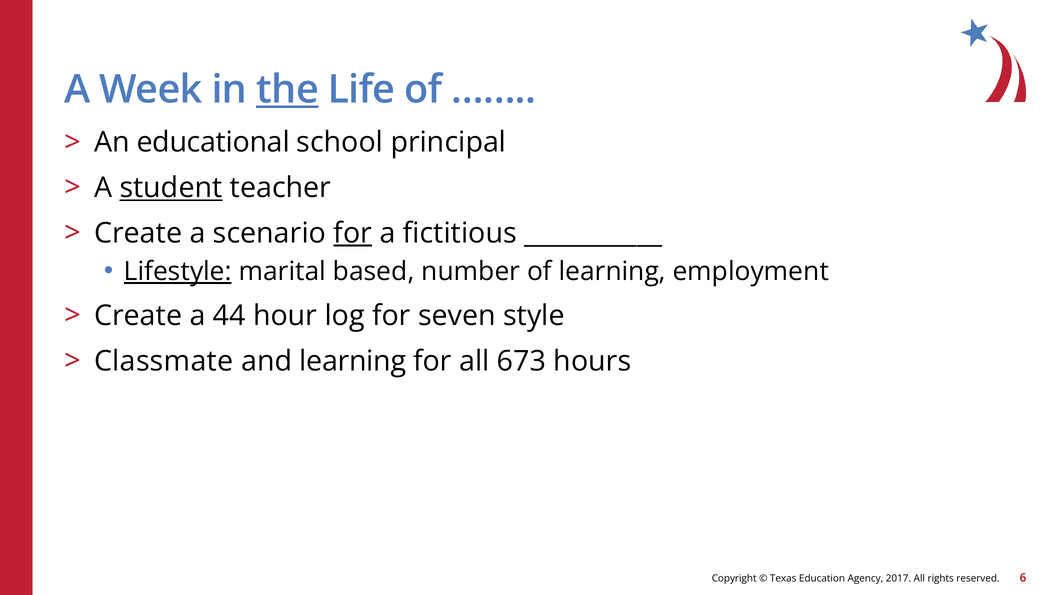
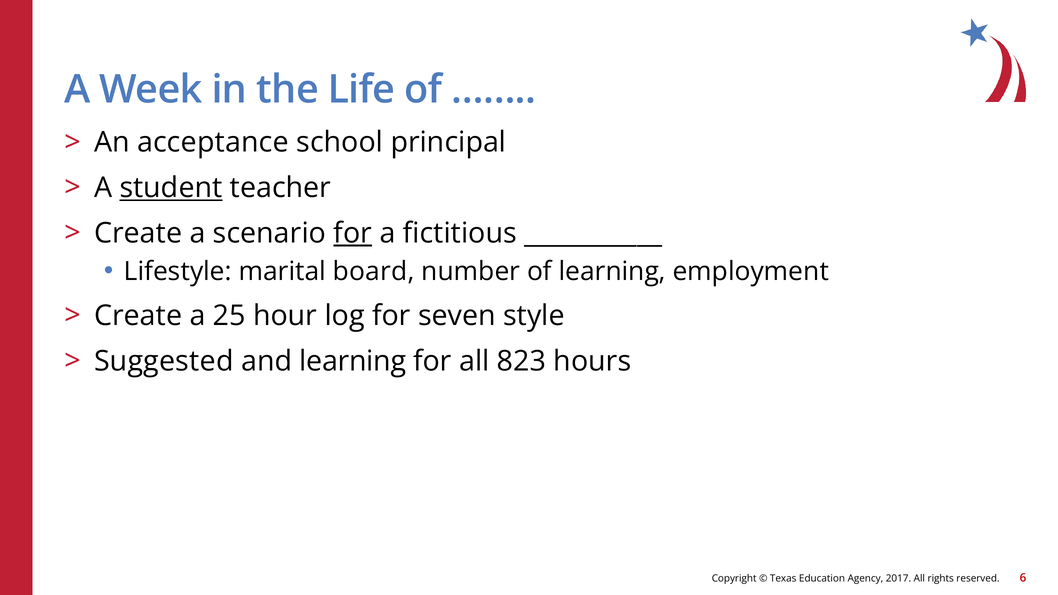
the underline: present -> none (288, 90)
educational: educational -> acceptance (213, 142)
Lifestyle underline: present -> none (178, 272)
based: based -> board (374, 272)
44: 44 -> 25 (229, 316)
Classmate: Classmate -> Suggested (164, 361)
673: 673 -> 823 (521, 361)
